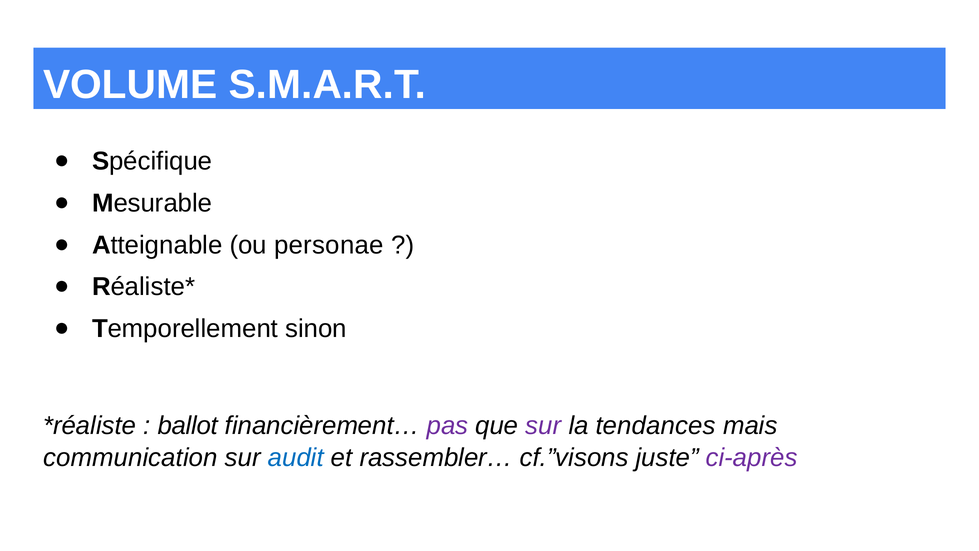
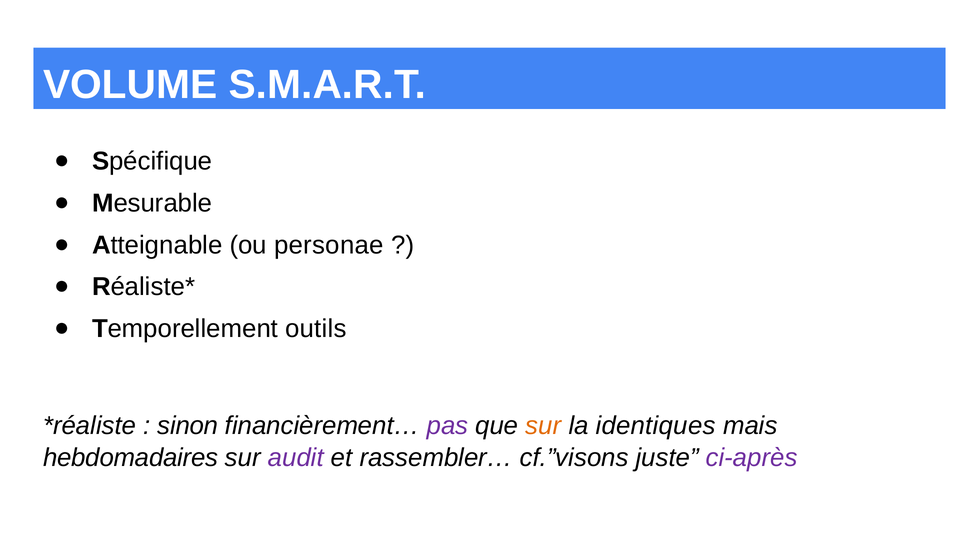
sinon: sinon -> outils (316, 329)
ballot: ballot -> sinon (188, 426)
sur colour: purple -> orange (543, 426)
tendances: tendances -> identiques (656, 426)
communication: communication -> hebdomadaires (131, 458)
audit colour: blue -> purple (296, 458)
